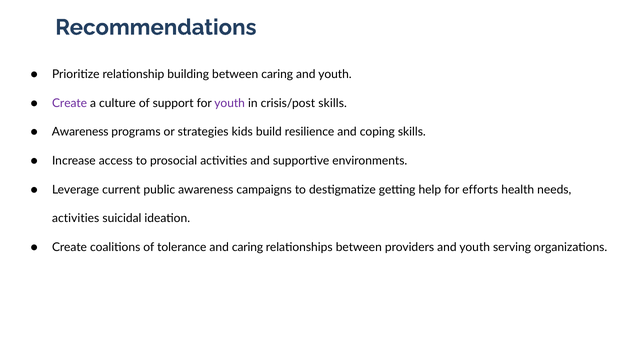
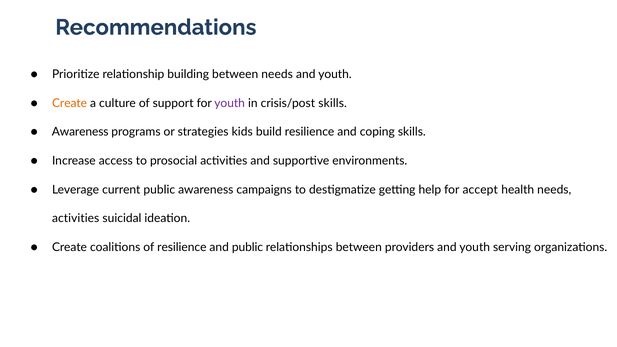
between caring: caring -> needs (277, 74)
Create colour: purple -> orange (70, 103)
efforts: efforts -> accept (480, 190)
of tolerance: tolerance -> resilience (182, 247)
and caring: caring -> public (248, 247)
